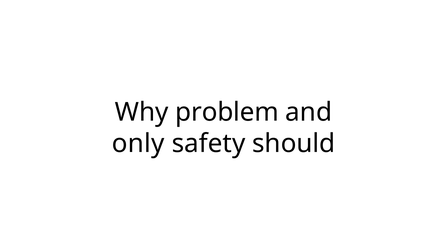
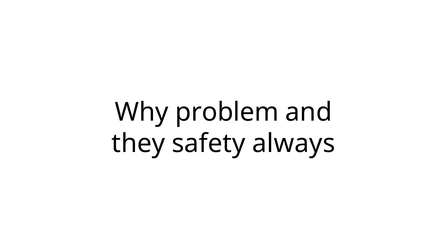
only: only -> they (138, 143)
should: should -> always (294, 143)
